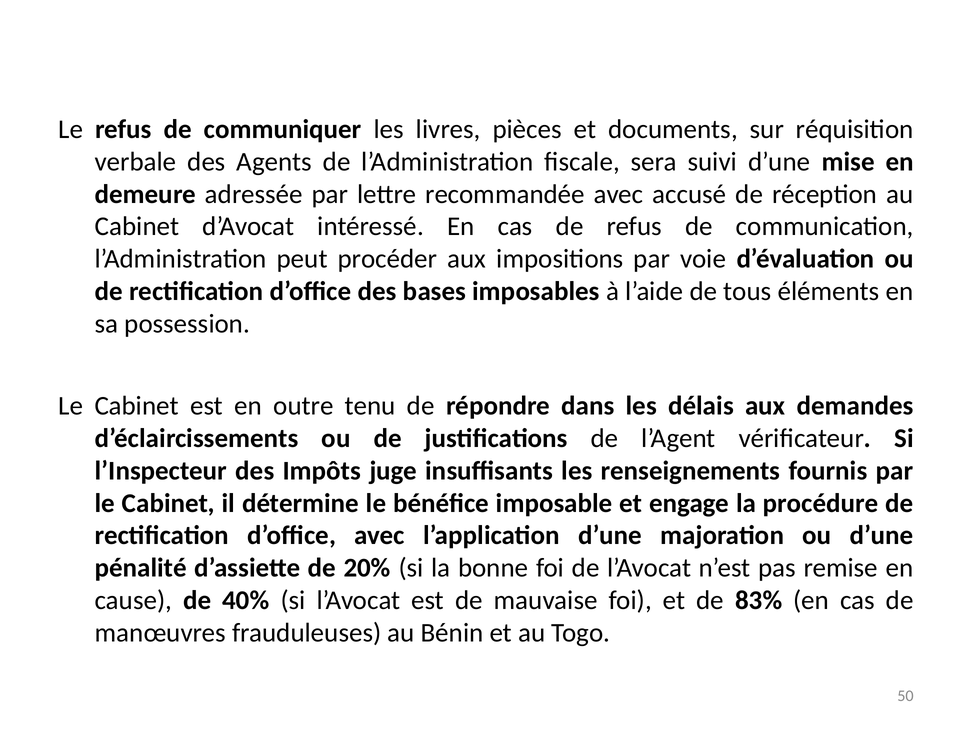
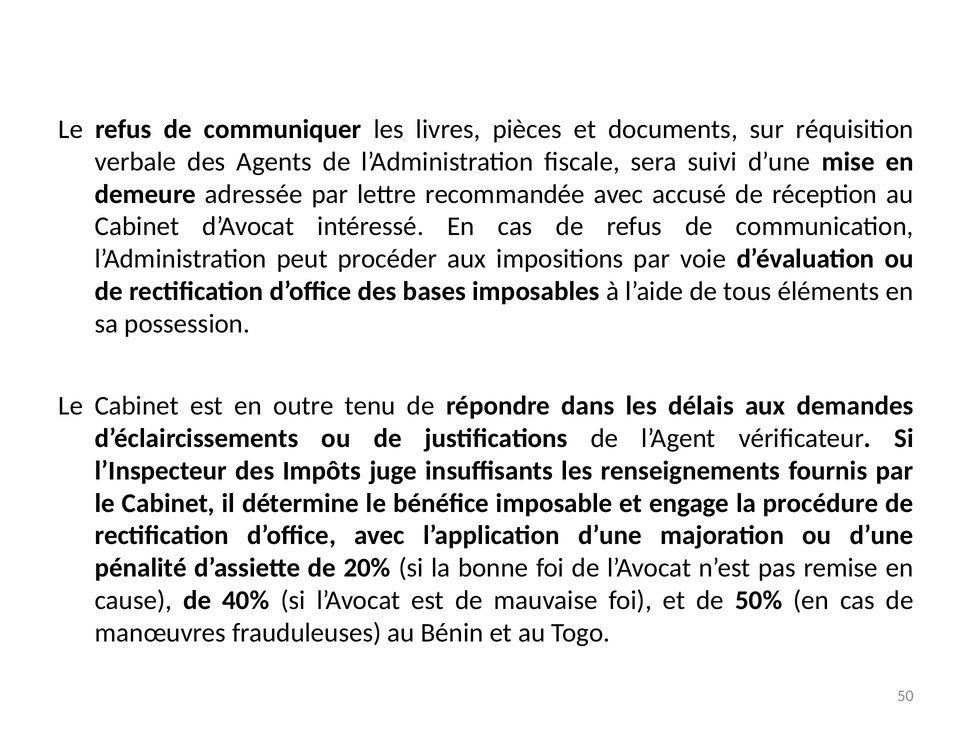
83%: 83% -> 50% (759, 600)
